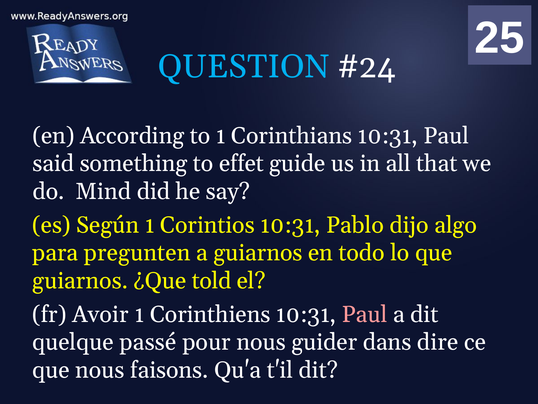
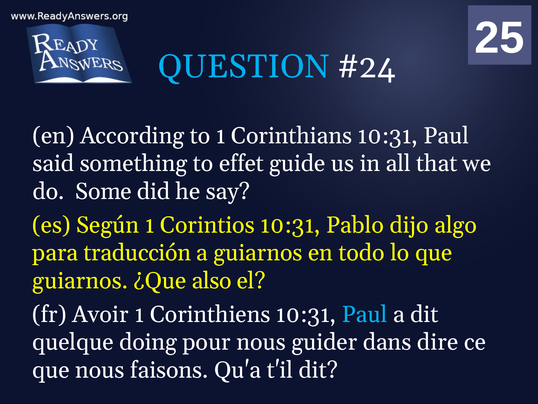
Mind: Mind -> Some (104, 191)
pregunten: pregunten -> traducción (137, 253)
told: told -> also (212, 280)
Paul colour: pink -> light blue (365, 314)
passé: passé -> doing (148, 342)
